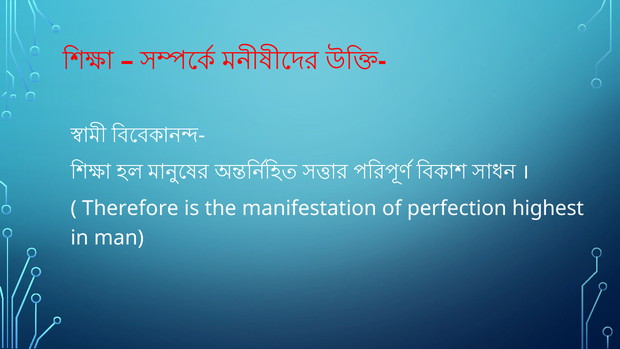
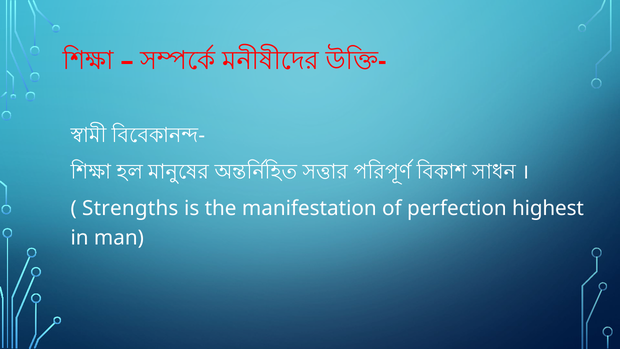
Therefore: Therefore -> Strengths (130, 208)
